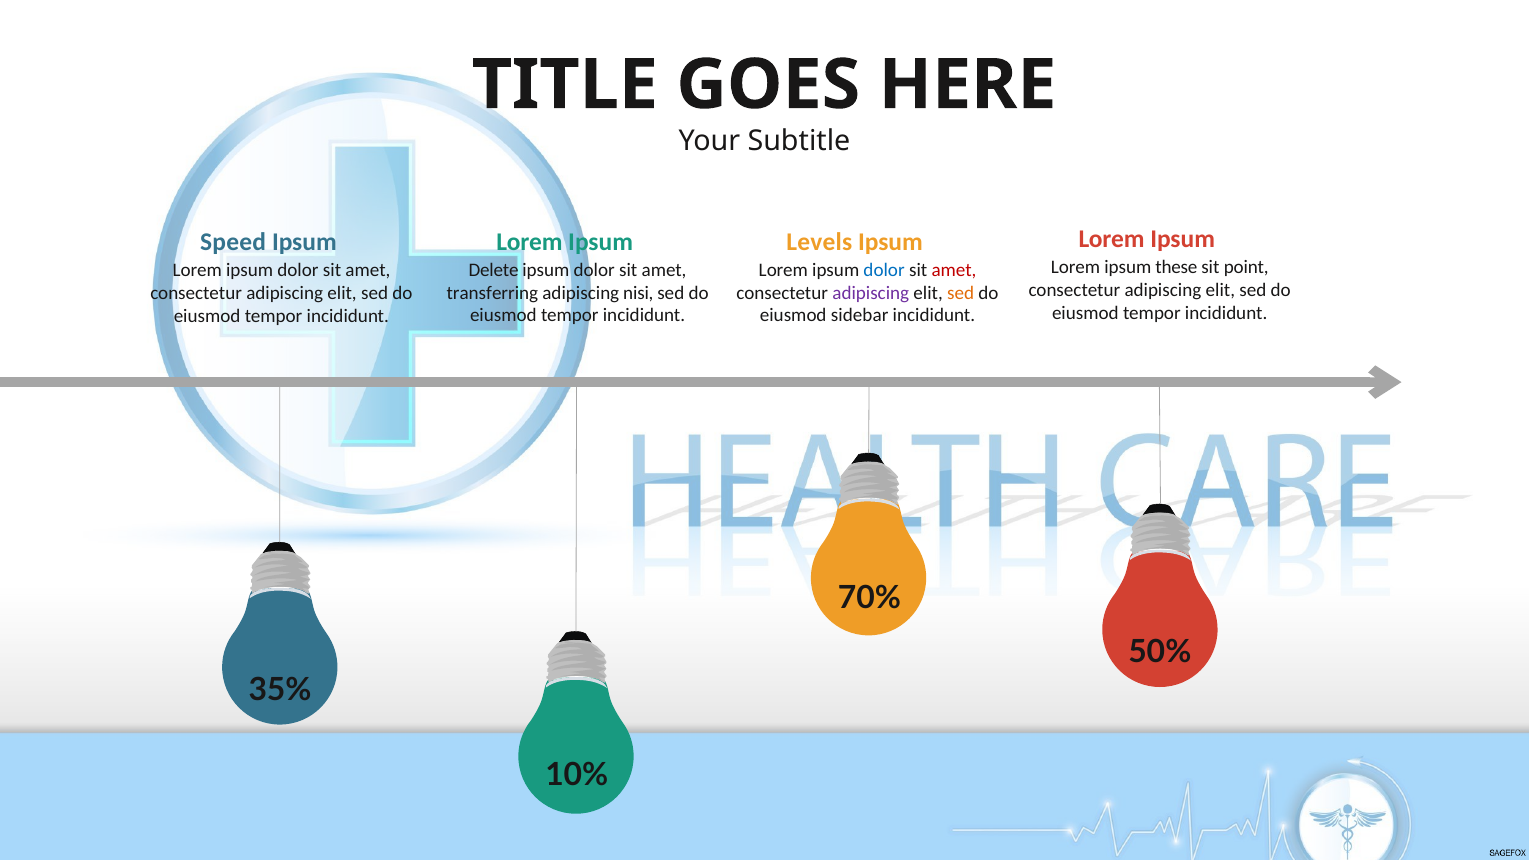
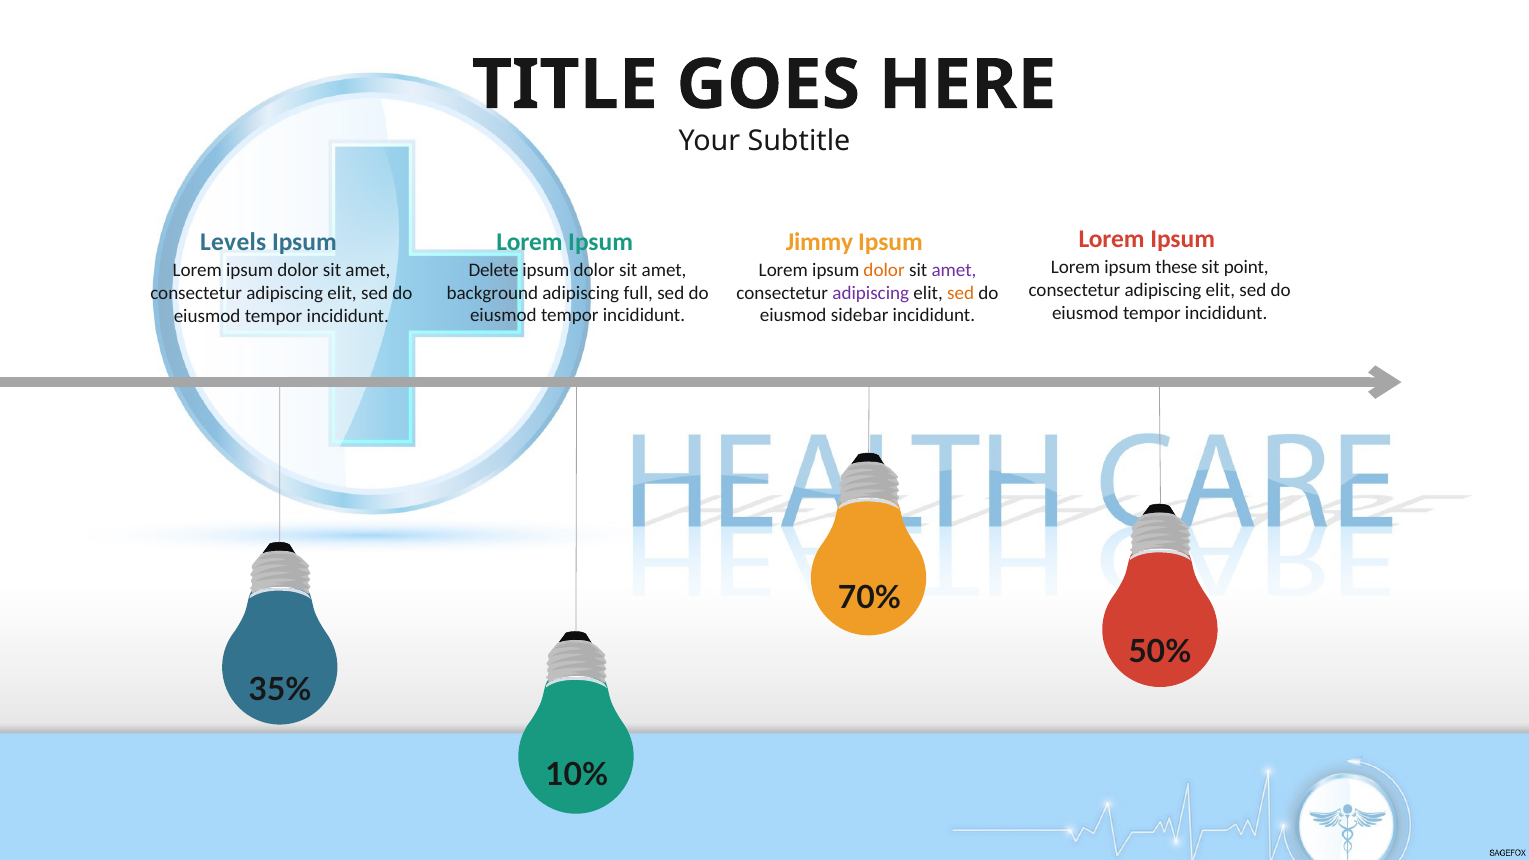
Levels: Levels -> Jimmy (820, 242)
Speed: Speed -> Levels (233, 242)
dolor colour: blue -> orange (884, 270)
amet colour: red -> purple (954, 270)
transferring: transferring -> background (492, 293)
nisi: nisi -> full (638, 293)
